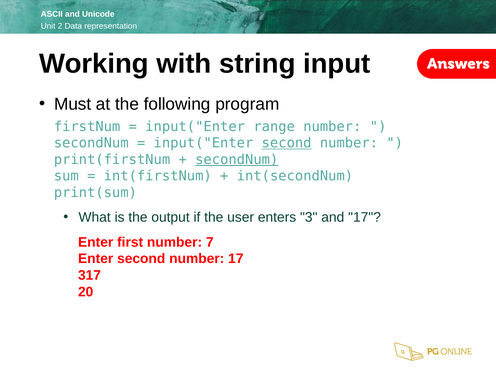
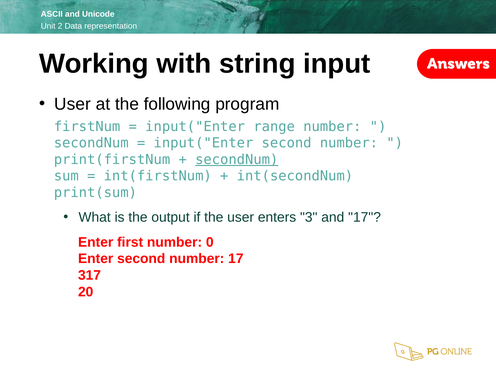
Must: Must -> User (73, 104)
second underline: present -> none (287, 143)
7: 7 -> 0 (210, 242)
